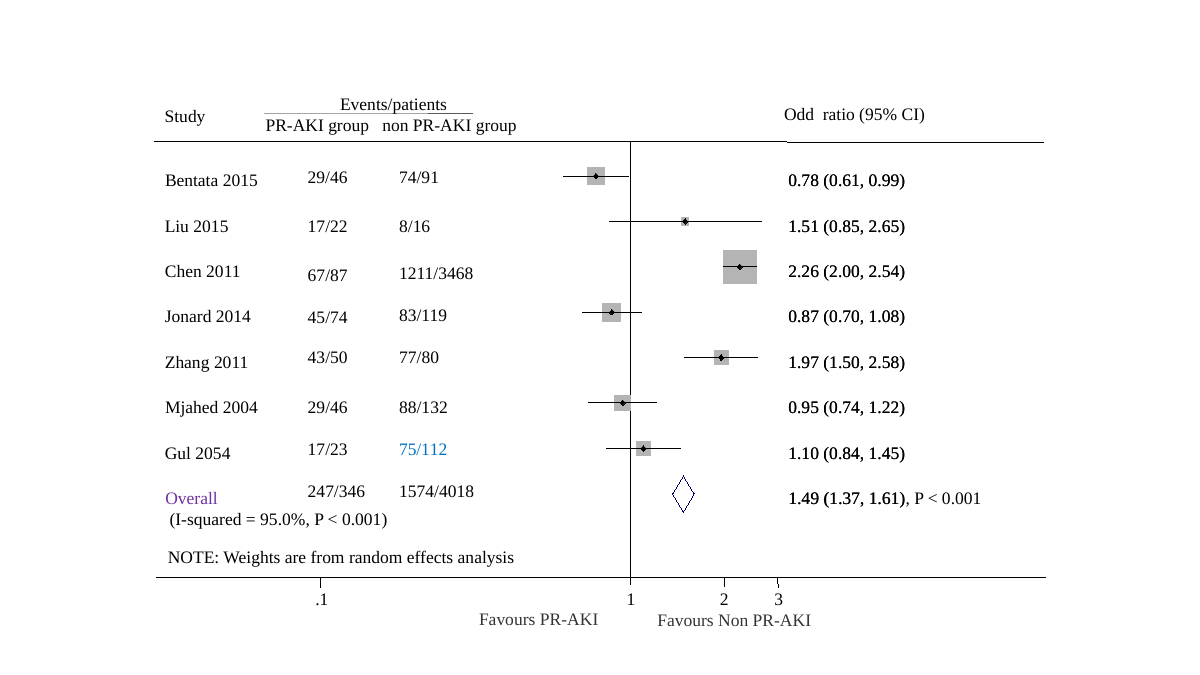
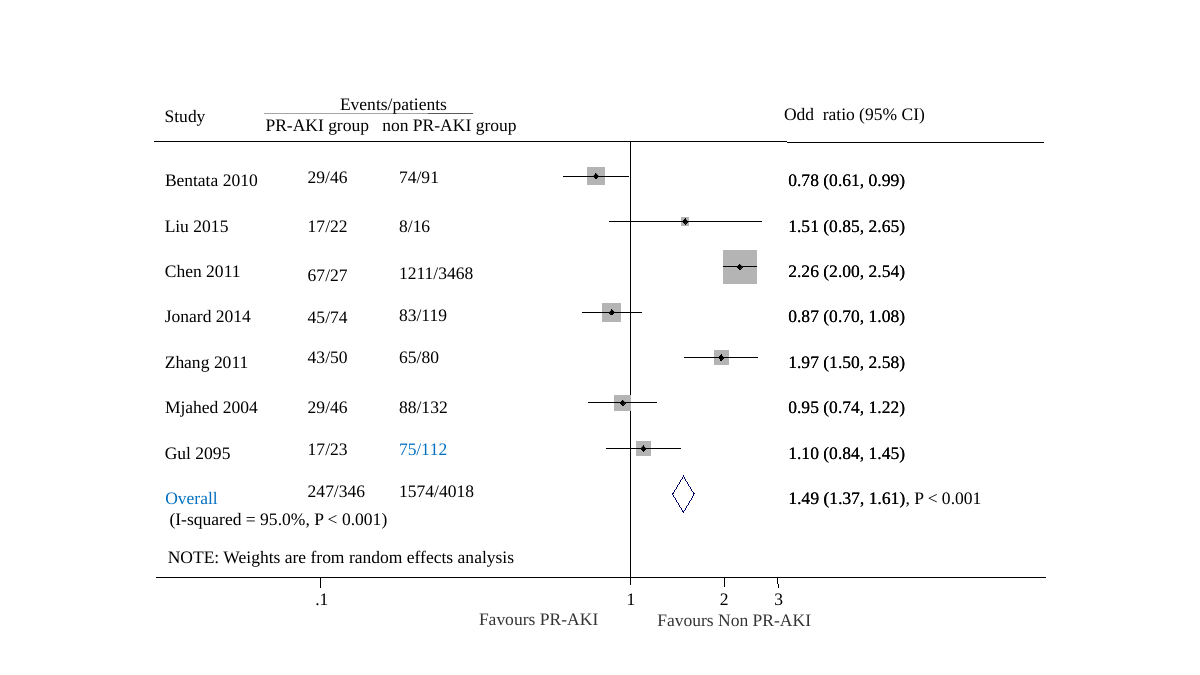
Bentata 2015: 2015 -> 2010 (240, 181)
67/87: 67/87 -> 67/27 (328, 276)
77/80: 77/80 -> 65/80 (419, 358)
2054: 2054 -> 2095 (213, 453)
Overall colour: purple -> blue (192, 499)
